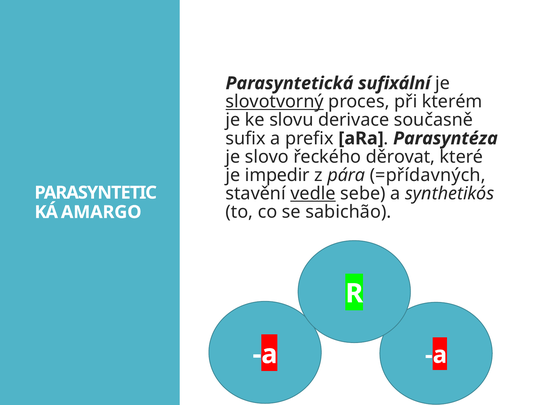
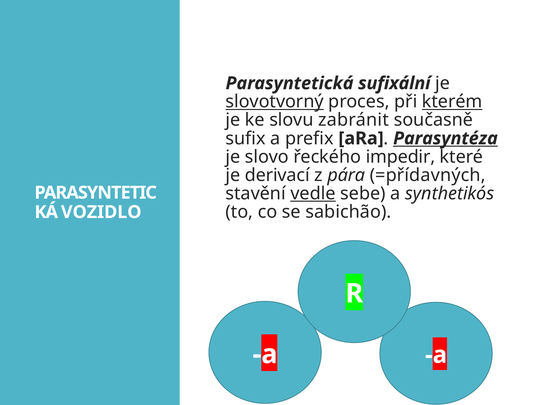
kterém underline: none -> present (452, 102)
derivace: derivace -> zabránit (354, 120)
Parasyntéza underline: none -> present (445, 138)
děrovat: děrovat -> impedir (400, 157)
impedir: impedir -> derivací (277, 175)
AMARGO: AMARGO -> VOZIDLO (101, 212)
